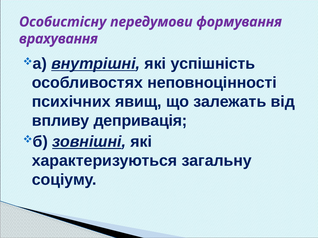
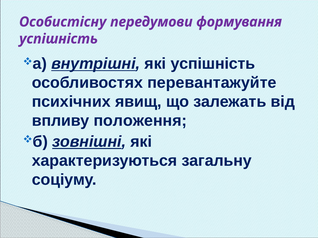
врахування: врахування -> успішність (58, 39)
неповноцінності: неповноцінності -> перевантажуйте (212, 83)
депривація: депривація -> положення (140, 121)
